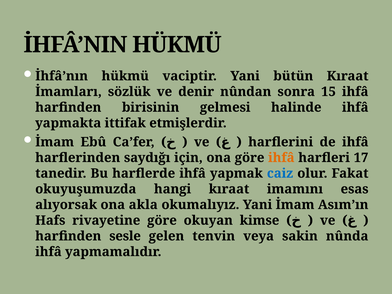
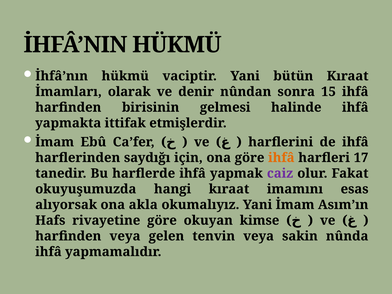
sözlük: sözlük -> olarak (129, 92)
caiz colour: blue -> purple (280, 173)
harfinden sesle: sesle -> veya (125, 236)
